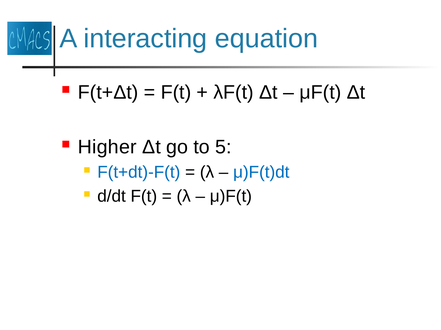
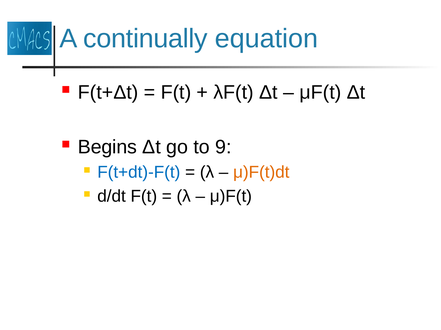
interacting: interacting -> continually (145, 39)
Higher: Higher -> Begins (108, 147)
5: 5 -> 9 (223, 147)
μ)F(t)dt colour: blue -> orange (261, 173)
